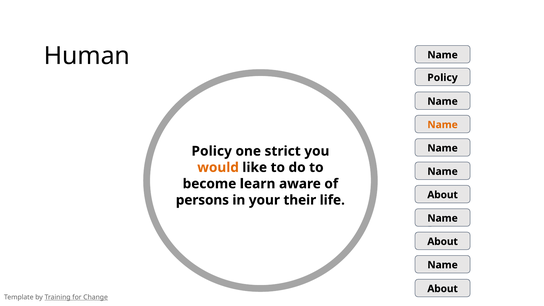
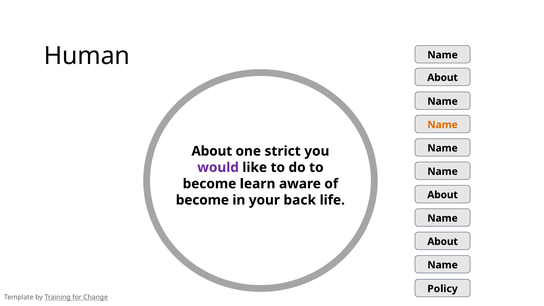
Policy: Policy -> About (443, 78)
Policy: Policy -> About (212, 151)
would colour: orange -> purple (218, 167)
persons: persons -> become (202, 200)
their: their -> back (300, 200)
About: About -> Policy (442, 289)
